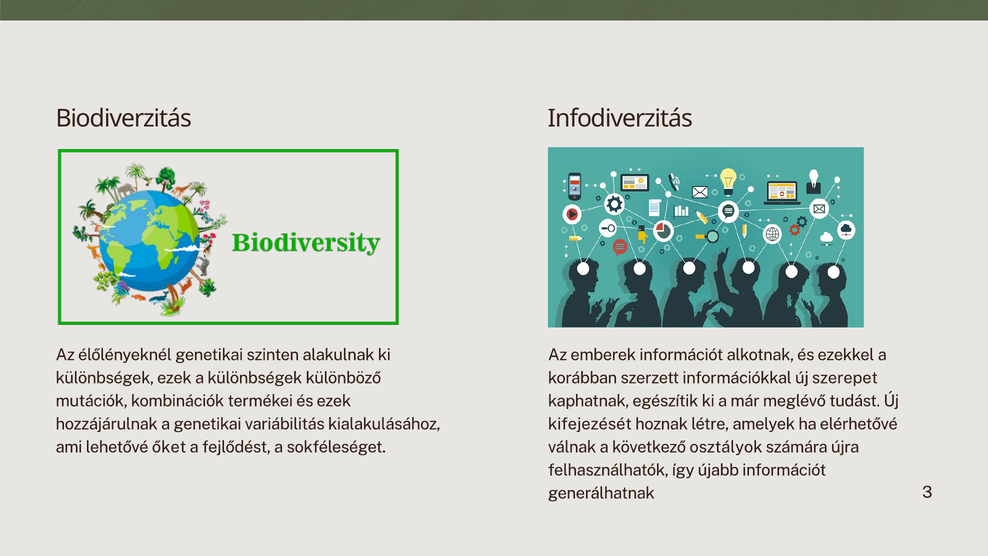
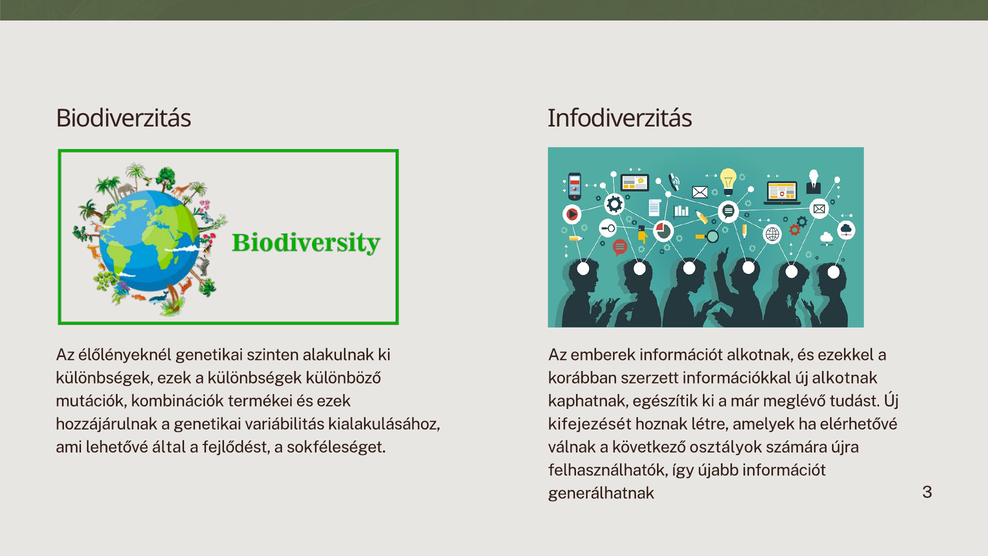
új szerepet: szerepet -> alkotnak (845, 378)
őket: őket -> által (169, 447)
